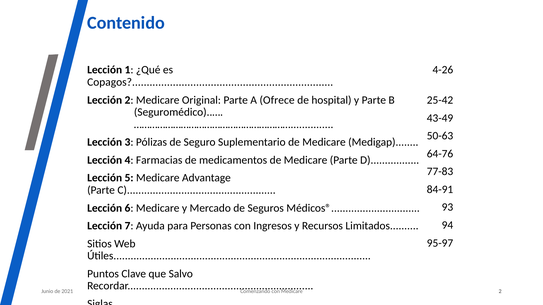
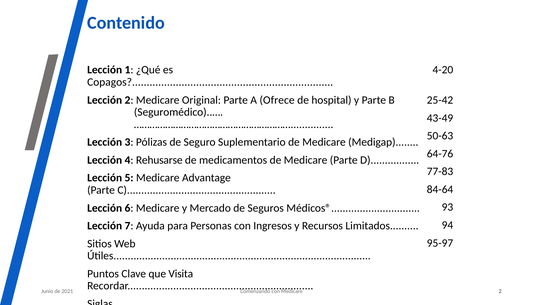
4-26: 4-26 -> 4-20 (443, 70)
Farmacias: Farmacias -> Rehusarse (159, 160)
84-91: 84-91 -> 84-64 (440, 190)
Salvo: Salvo -> Visita (181, 274)
